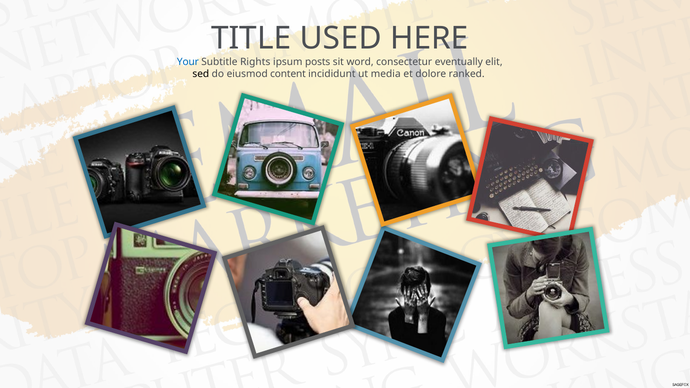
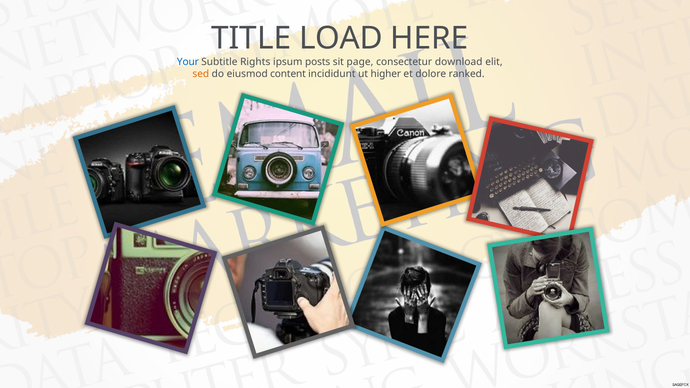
USED: USED -> LOAD (341, 38)
word: word -> page (360, 62)
eventually: eventually -> download (459, 62)
sed colour: black -> orange (201, 74)
media: media -> higher (386, 74)
